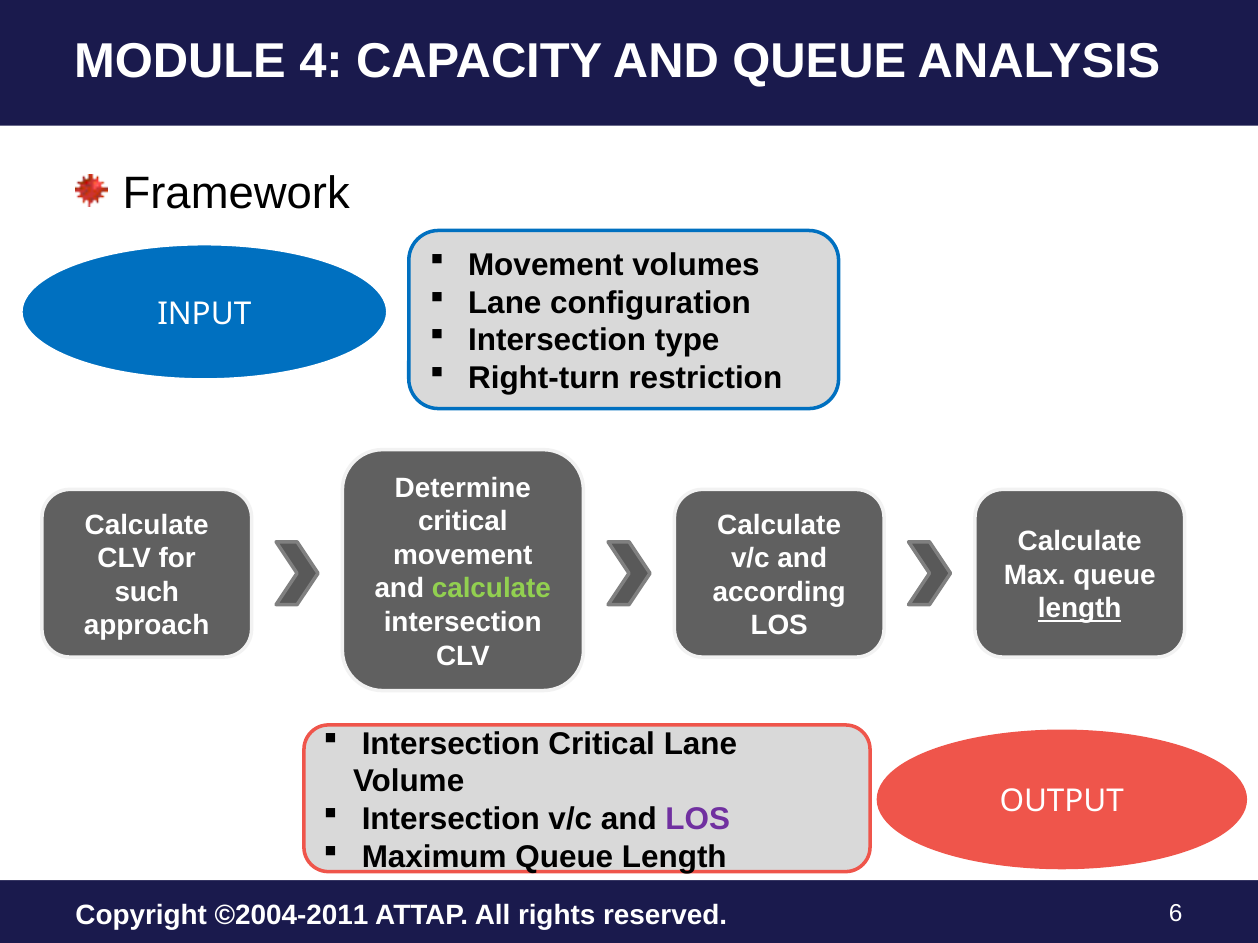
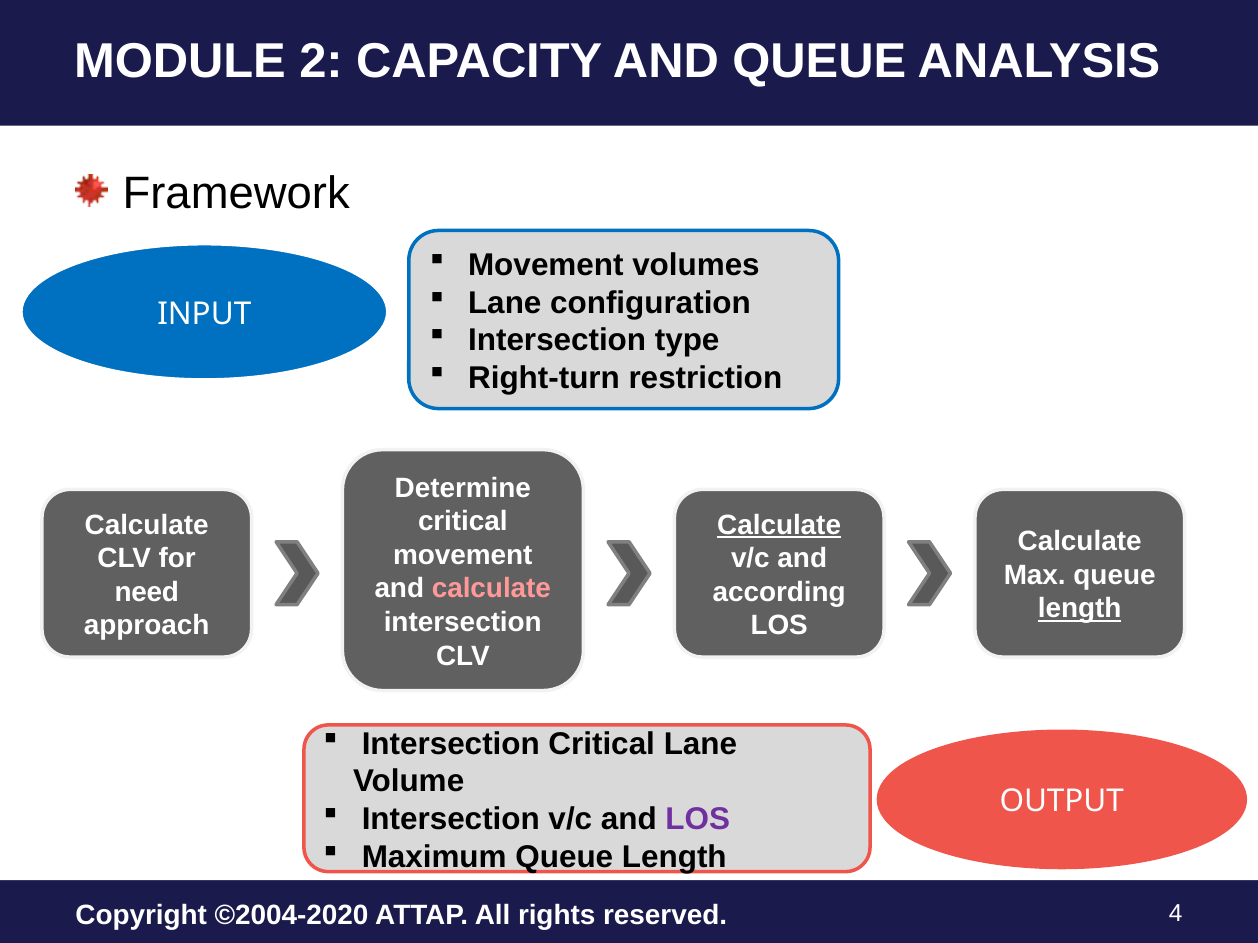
4: 4 -> 2 (321, 62)
Calculate underline: none -> present (779, 525)
calculate colour: light green -> pink (491, 589)
such: such -> need (147, 592)
©2004-2011: ©2004-2011 -> ©2004-2020 (292, 916)
6: 6 -> 4 (1176, 914)
